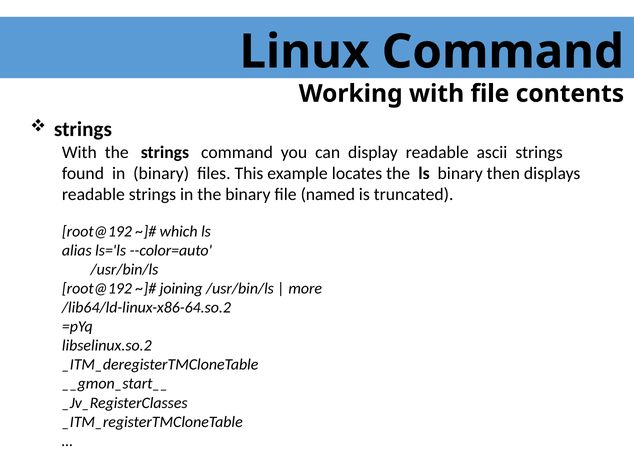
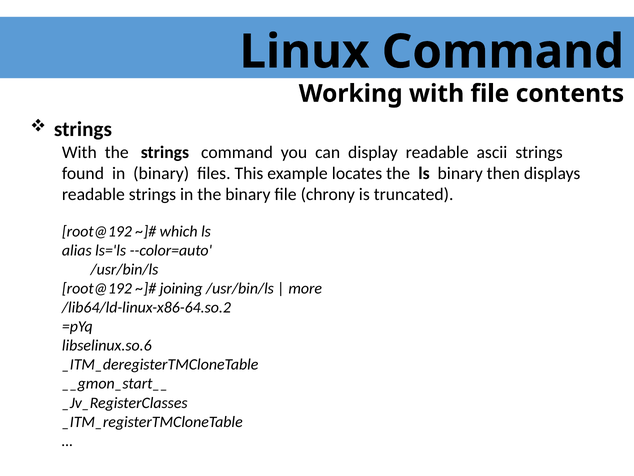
named: named -> chrony (328, 194)
libselinux.so.2: libselinux.so.2 -> libselinux.so.6 (107, 345)
